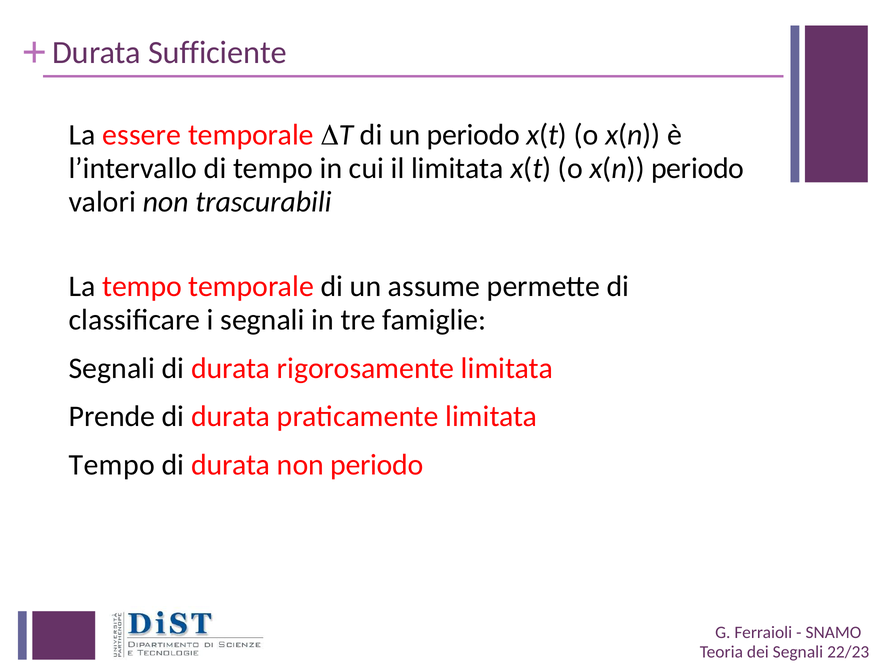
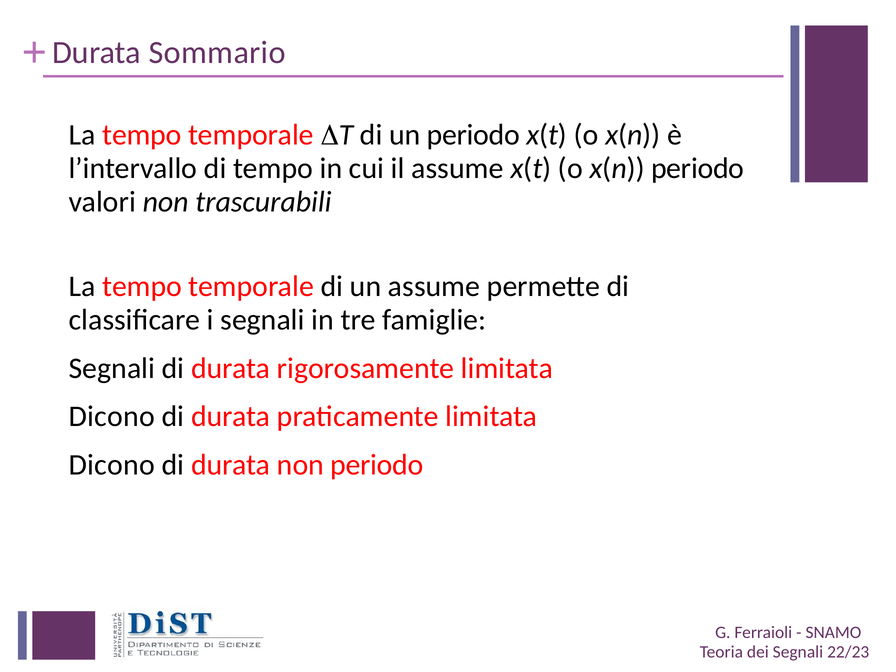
Sufficiente: Sufficiente -> Sommario (217, 52)
essere: essere -> tempo (142, 135)
il limitata: limitata -> assume (457, 168)
Prende: Prende -> Dicono (112, 416)
Tempo: Tempo -> Dicono (112, 465)
